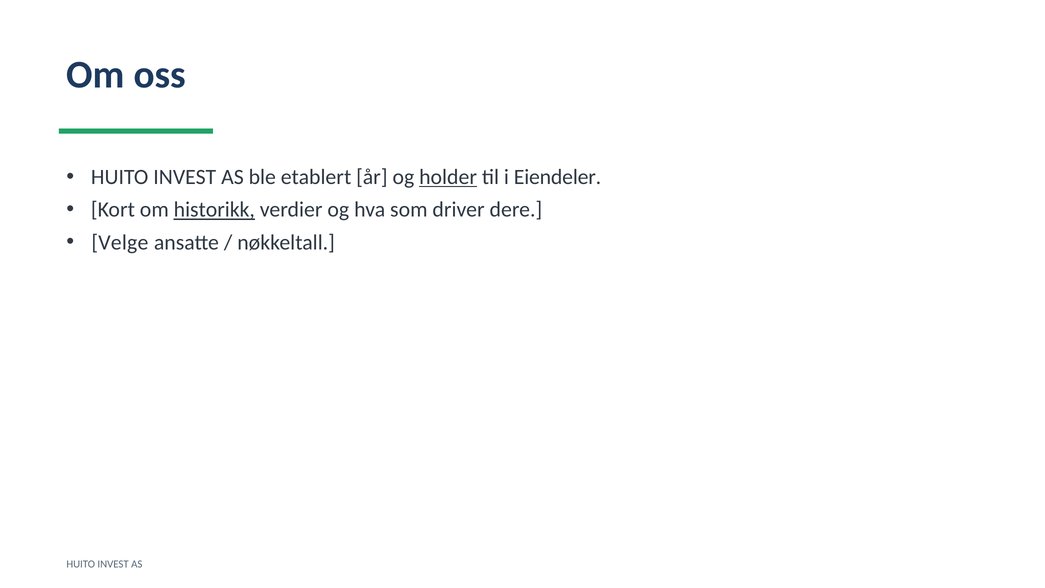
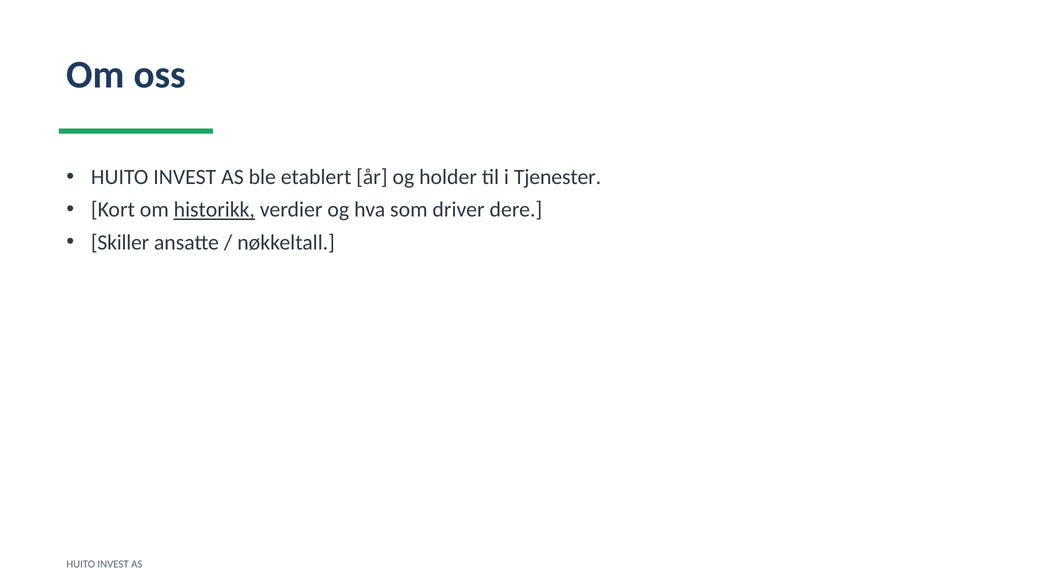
holder underline: present -> none (448, 177)
Eiendeler: Eiendeler -> Tjenester (558, 177)
Velge: Velge -> Skiller (120, 242)
